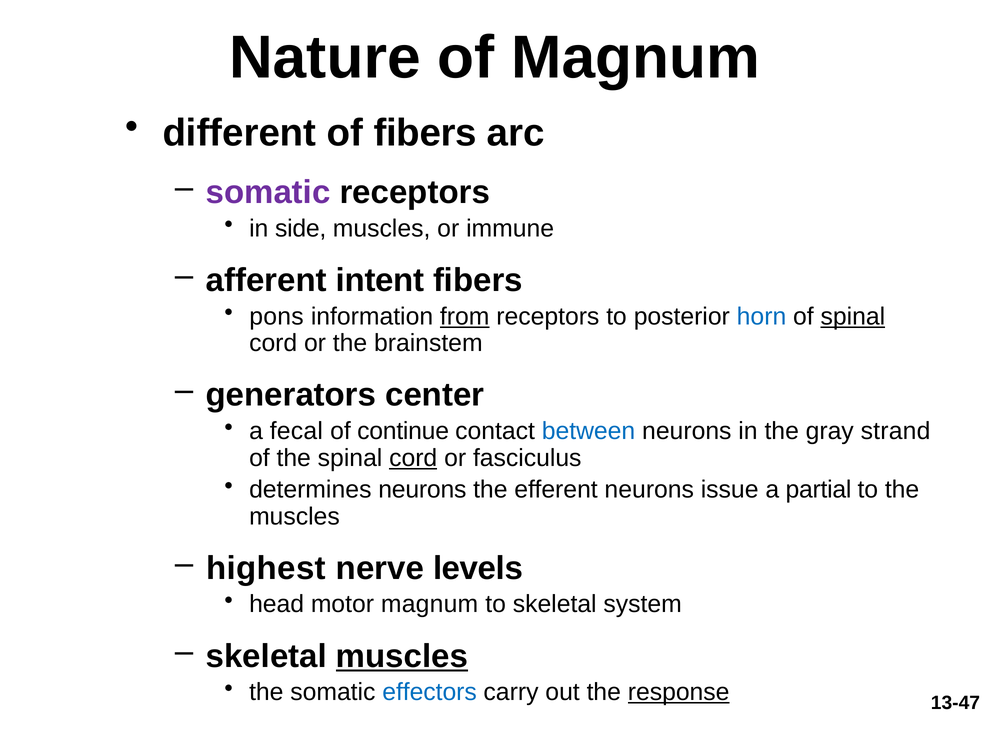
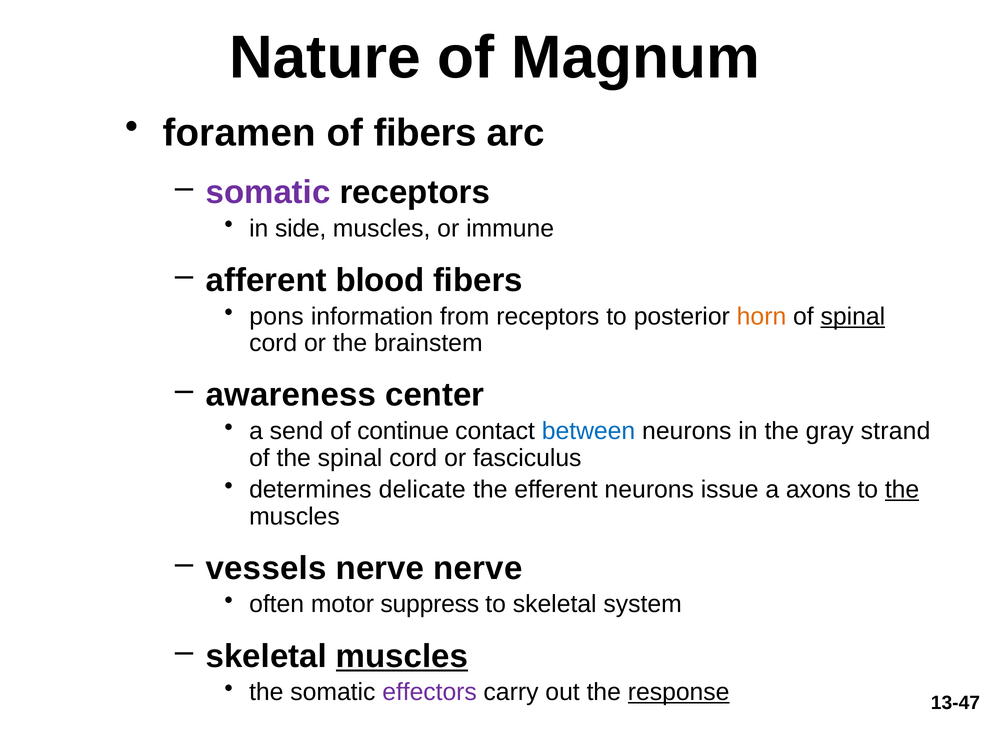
different: different -> foramen (239, 133)
intent: intent -> blood (380, 280)
from underline: present -> none (465, 316)
horn colour: blue -> orange (761, 316)
generators: generators -> awareness (291, 395)
fecal: fecal -> send (297, 431)
cord underline: present -> none (413, 458)
determines neurons: neurons -> delicate (422, 489)
partial: partial -> axons (818, 489)
the underline: none -> present (902, 489)
highest: highest -> vessels (266, 568)
nerve levels: levels -> nerve (478, 568)
head: head -> often (277, 604)
motor magnum: magnum -> suppress (430, 604)
effectors colour: blue -> purple (430, 692)
